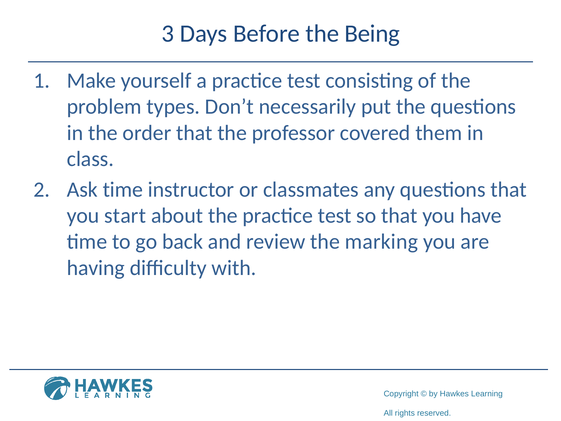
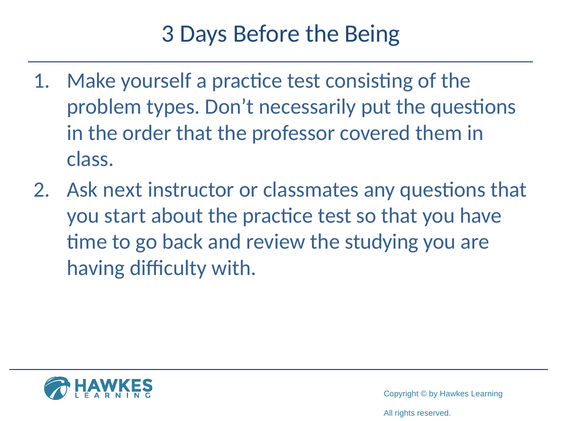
Ask time: time -> next (123, 189)
marking: marking -> studying (382, 242)
